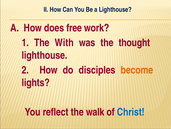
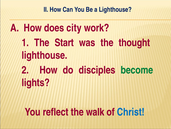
free: free -> city (74, 28)
With: With -> Start (64, 42)
become colour: orange -> green (137, 70)
